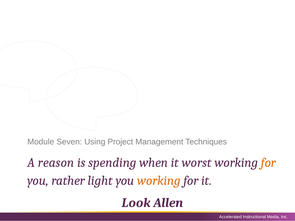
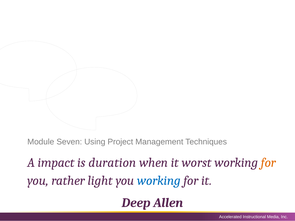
reason: reason -> impact (56, 163)
spending: spending -> duration (112, 163)
working colour: orange -> blue (159, 181)
Look: Look -> Deep (136, 203)
